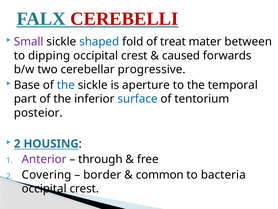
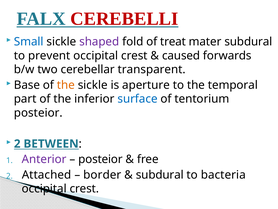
Small colour: purple -> blue (29, 42)
shaped colour: blue -> purple (99, 42)
mater between: between -> subdural (248, 42)
dipping: dipping -> prevent (49, 55)
progressive: progressive -> transparent (152, 69)
the colour: blue -> orange (66, 85)
HOUSING: HOUSING -> BETWEEN (51, 144)
through: through -> posteior (100, 159)
Covering: Covering -> Attached (47, 174)
common: common -> subdural (160, 174)
